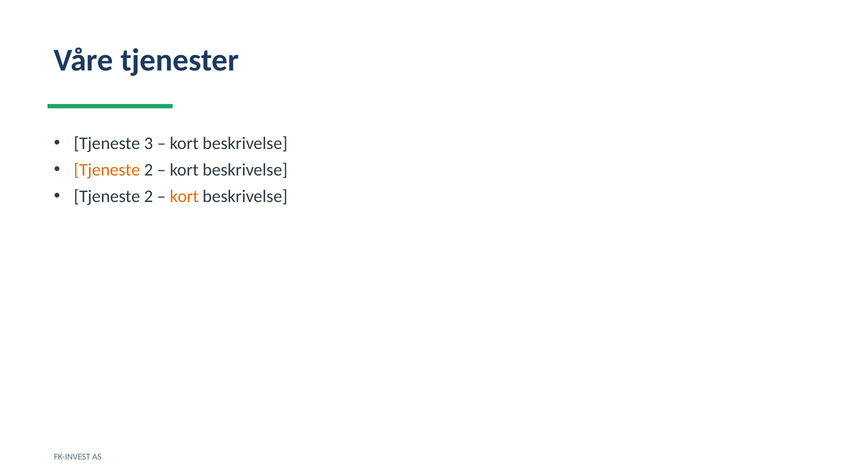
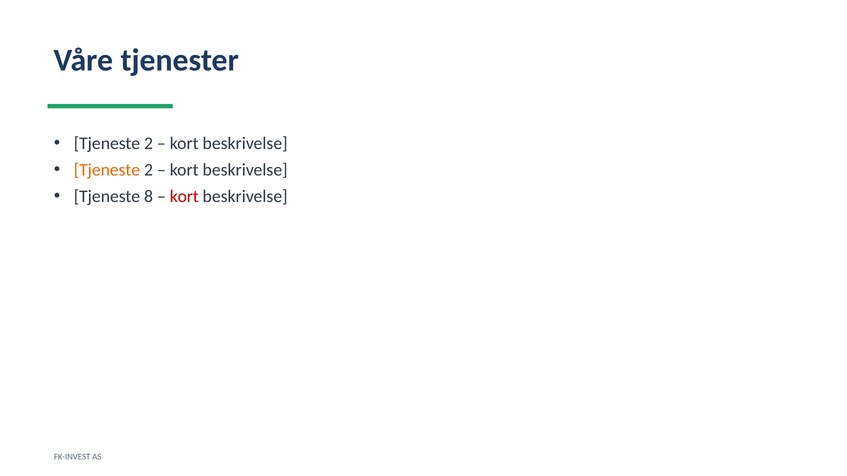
3: 3 -> 2 (148, 143)
2: 2 -> 8 (148, 196)
kort colour: orange -> red (184, 196)
